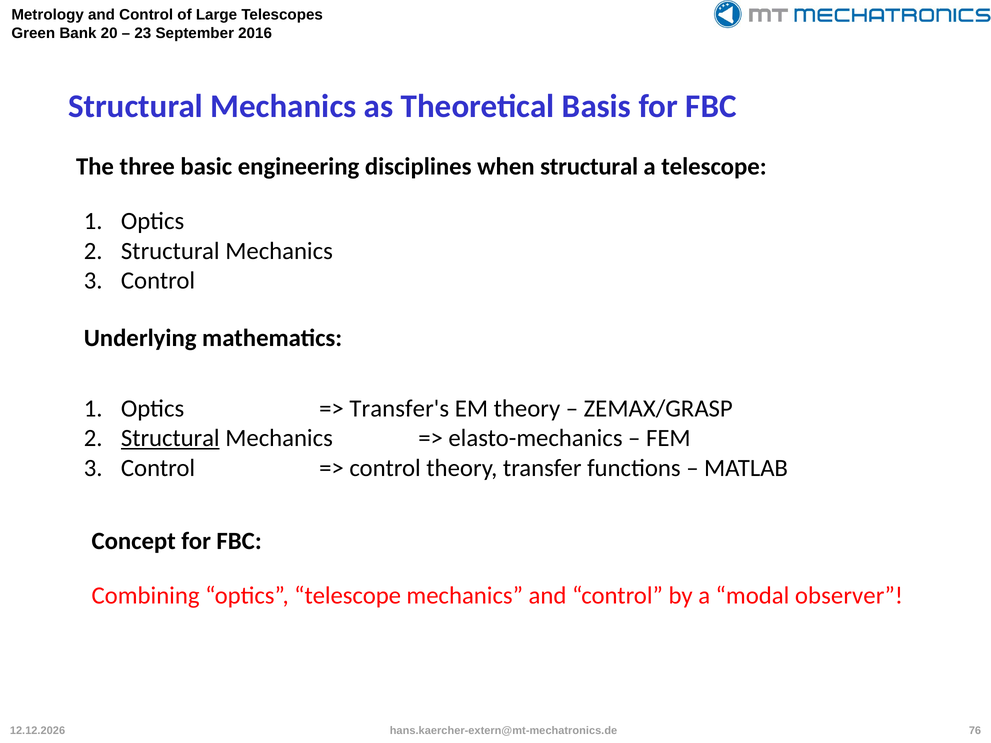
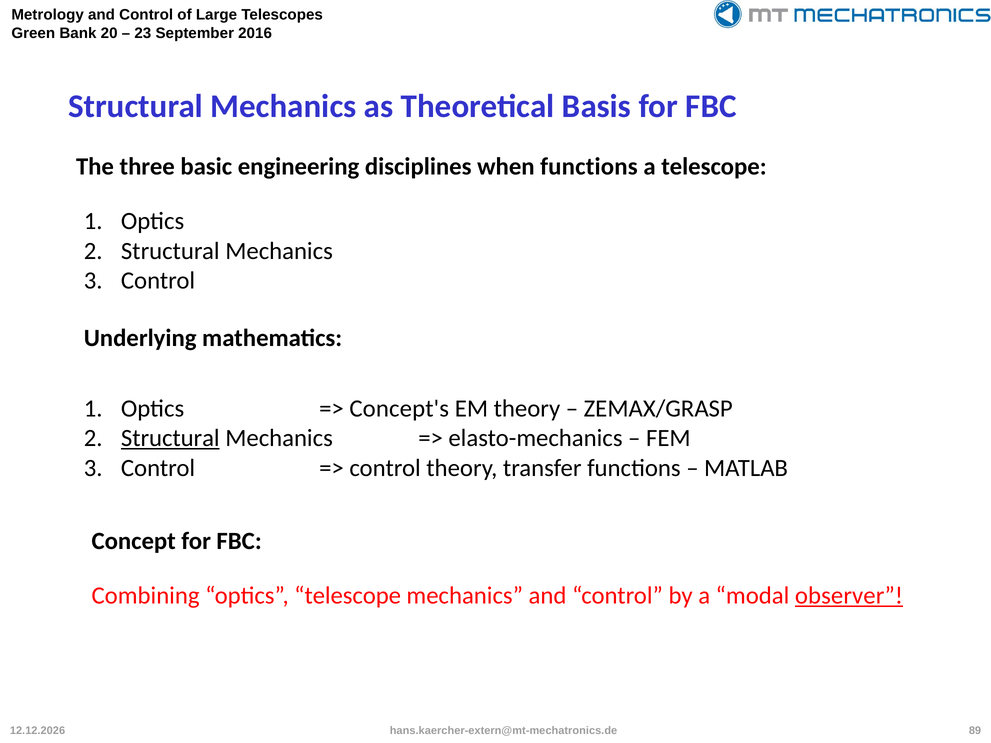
when structural: structural -> functions (589, 167)
Transfer's: Transfer's -> Concept's (399, 409)
observer underline: none -> present (849, 596)
76: 76 -> 89 (975, 731)
